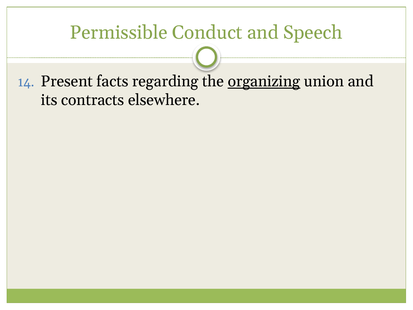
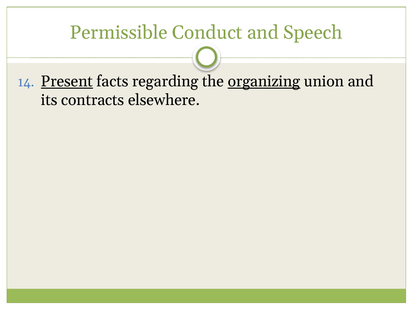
Present underline: none -> present (67, 81)
